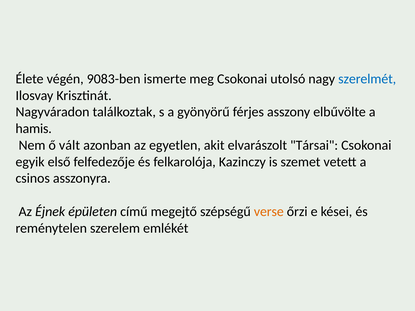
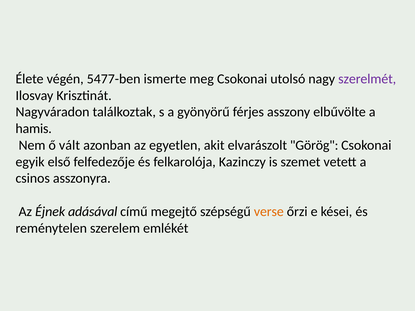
9083-ben: 9083-ben -> 5477-ben (114, 79)
szerelmét colour: blue -> purple (367, 79)
Társai: Társai -> Görög (314, 145)
épületen: épületen -> adásával (93, 212)
